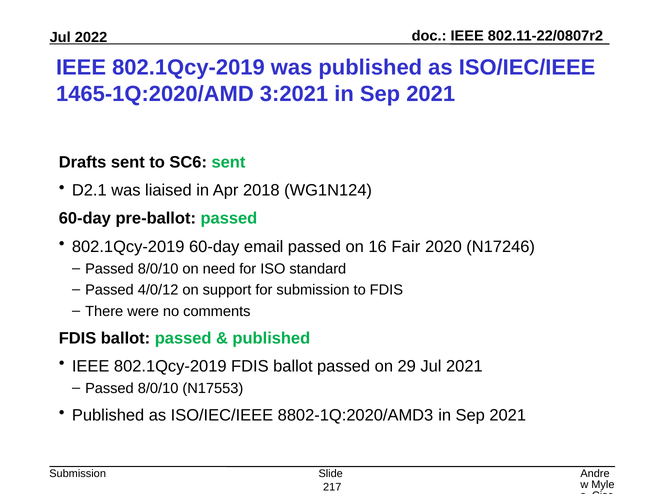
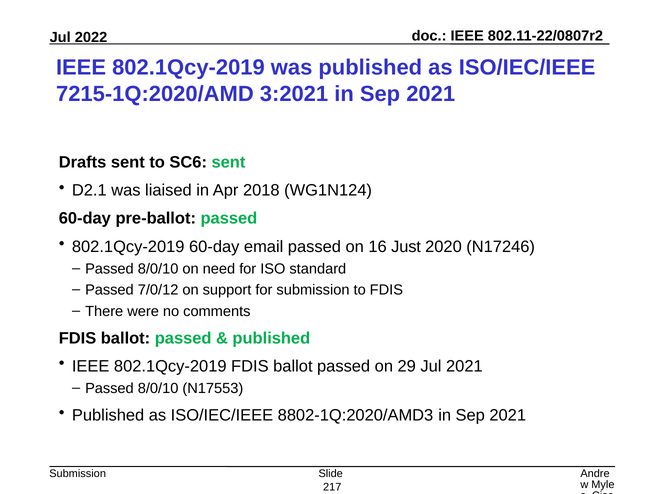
1465-1Q:2020/AMD: 1465-1Q:2020/AMD -> 7215-1Q:2020/AMD (155, 94)
Fair: Fair -> Just (406, 247)
4/0/12: 4/0/12 -> 7/0/12 (158, 290)
